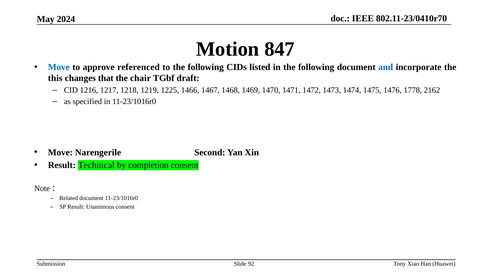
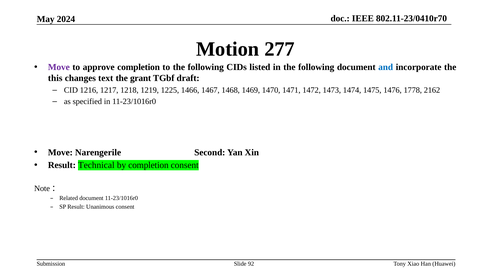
847: 847 -> 277 (280, 49)
Move colour: blue -> purple (59, 67)
approve referenced: referenced -> completion (139, 67)
that: that -> text (106, 78)
chair: chair -> grant (141, 78)
